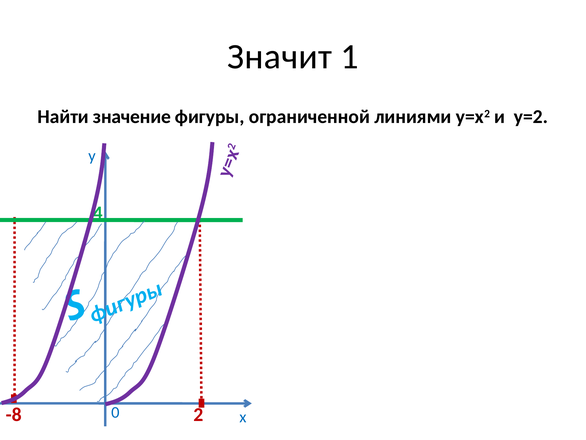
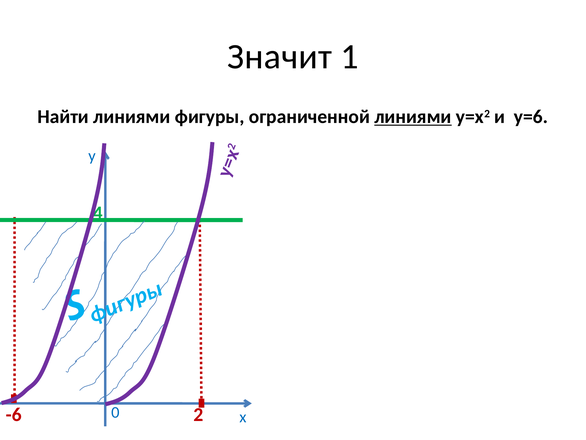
Найти значение: значение -> линиями (132, 117)
линиями underline: none -> present (413, 117)
у=2: у=2 -> у=6 (531, 117)
-8: -8 -> -6 (14, 414)
